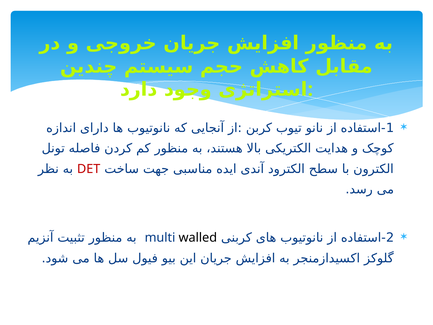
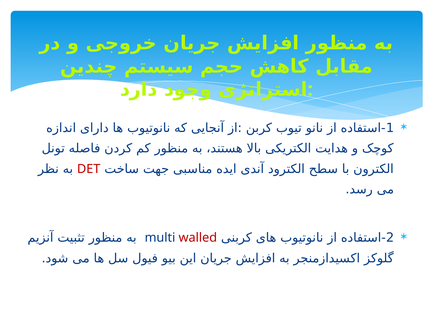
walled colour: black -> red (198, 238)
